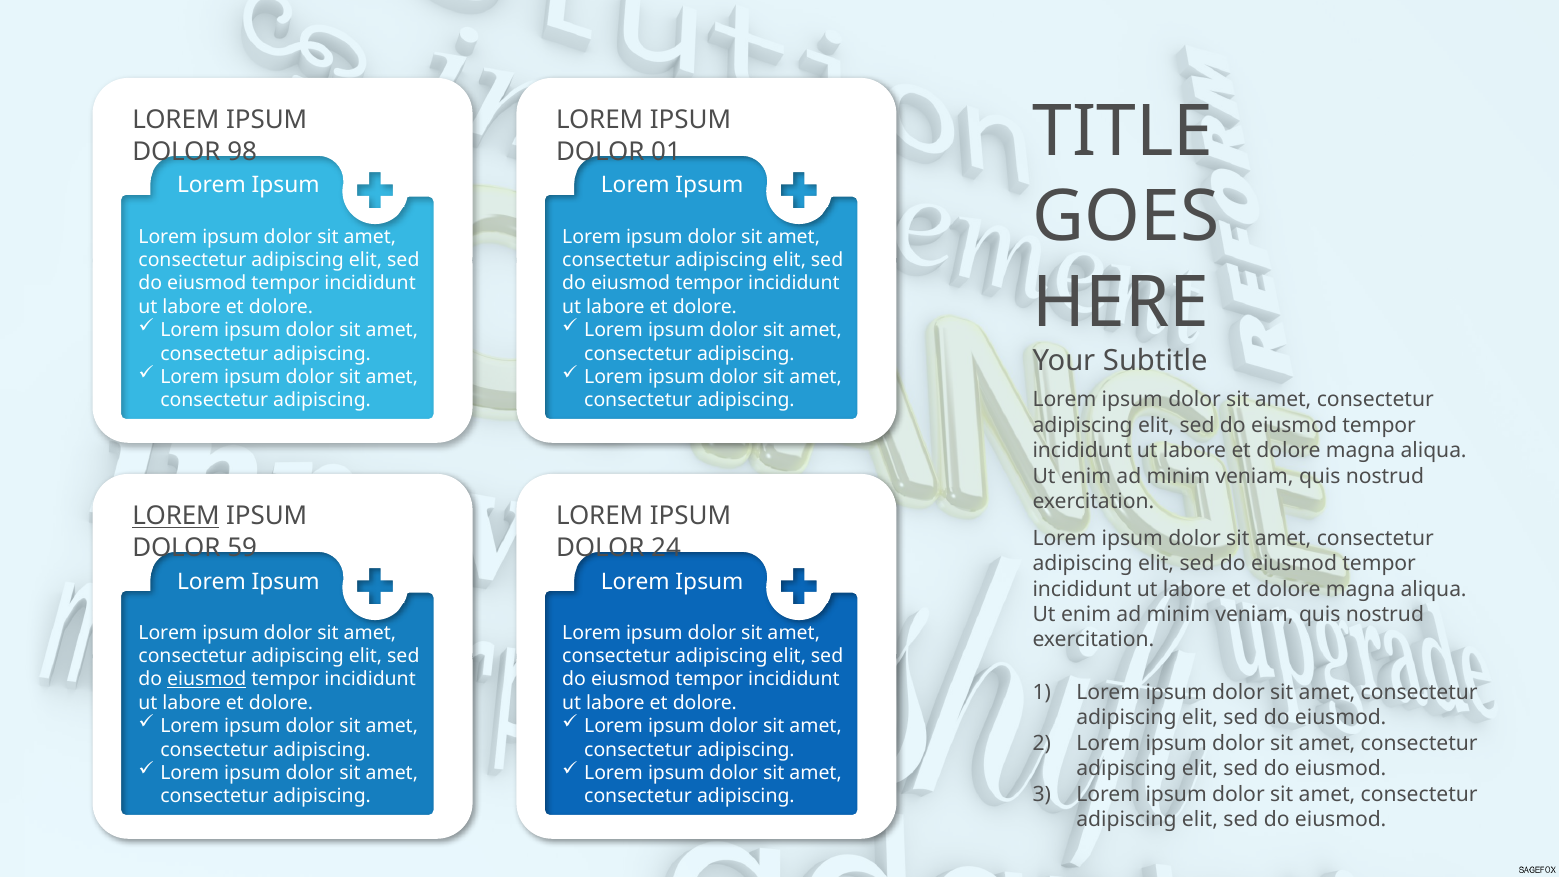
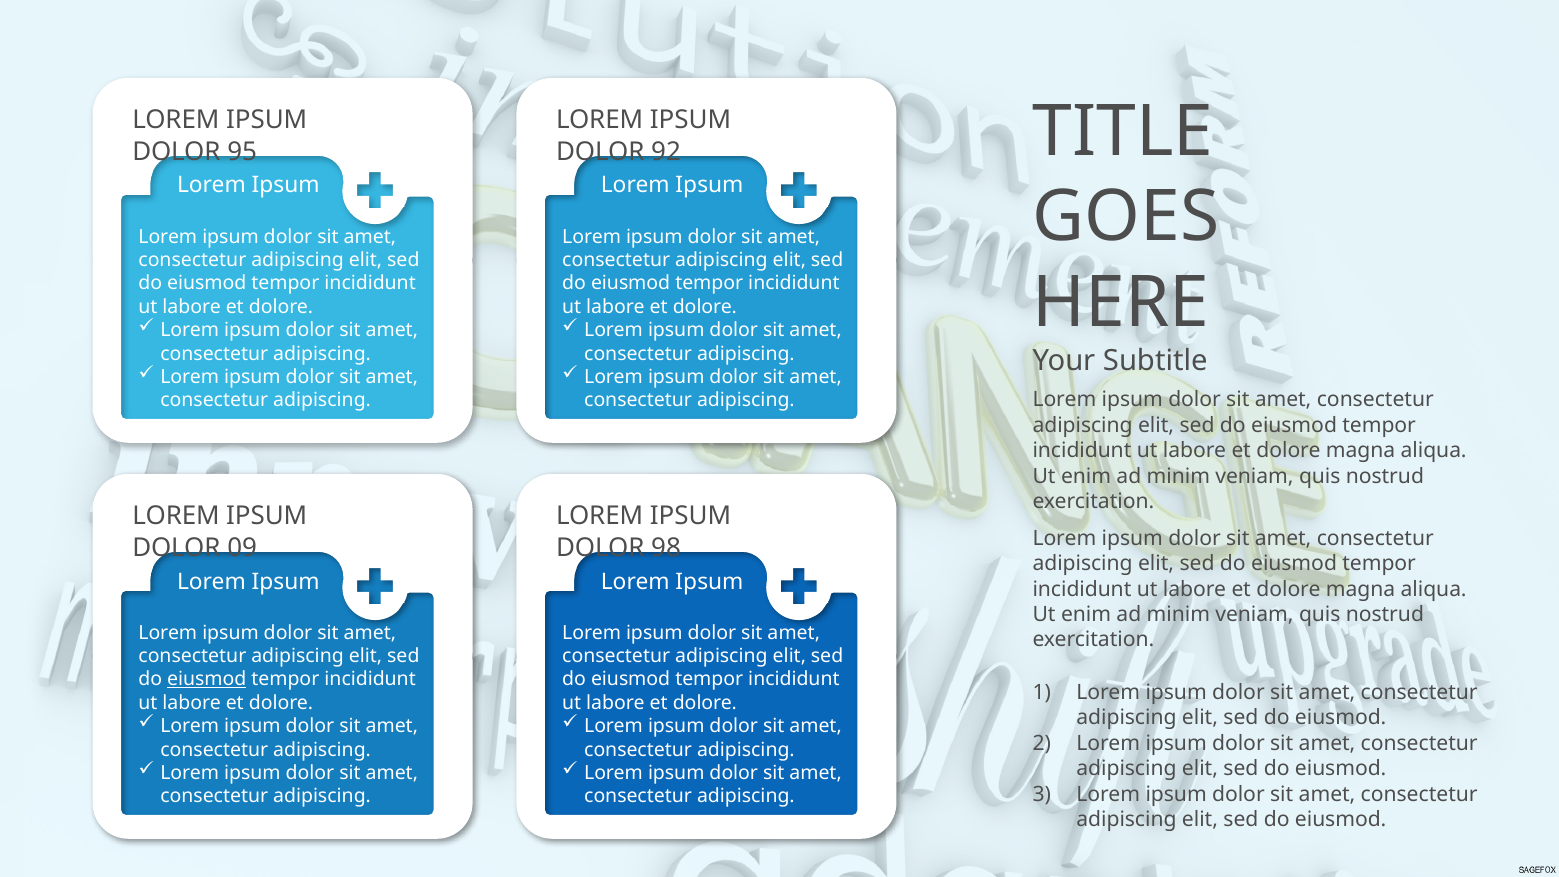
98: 98 -> 95 (242, 151)
01: 01 -> 92 (666, 151)
LOREM underline: present -> none (176, 516)
59: 59 -> 09 (242, 547)
24: 24 -> 98 (666, 547)
